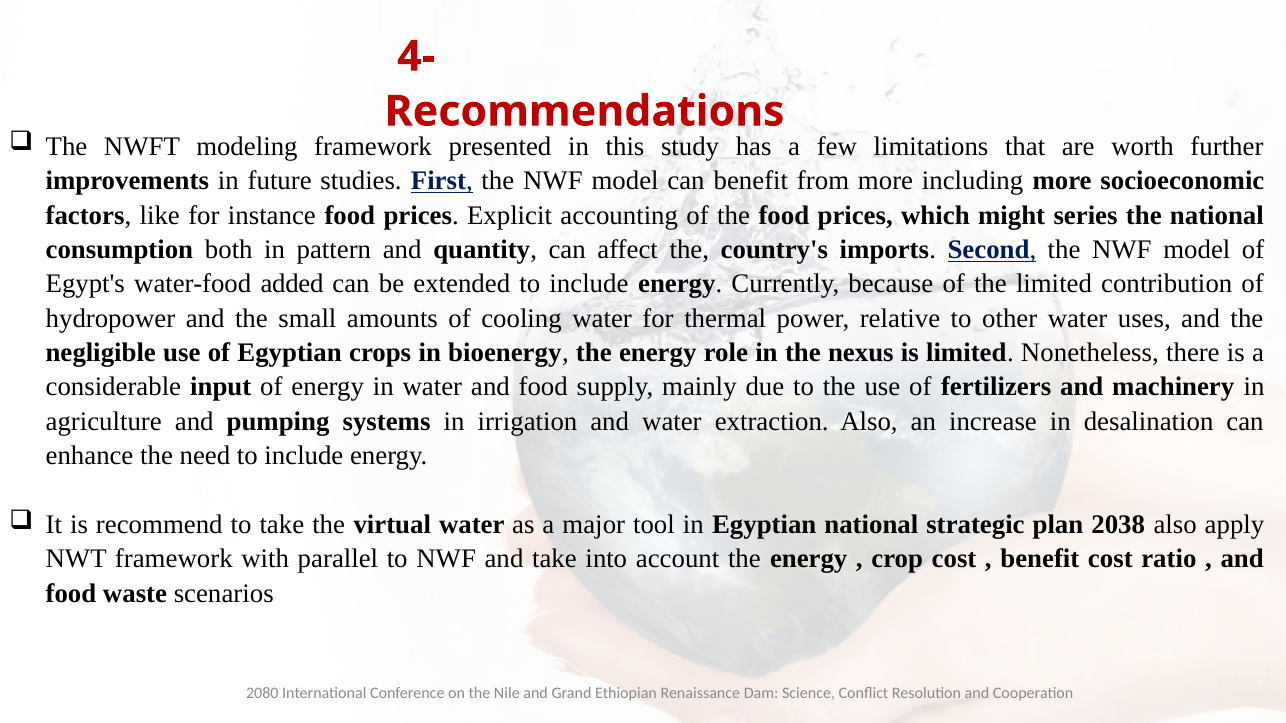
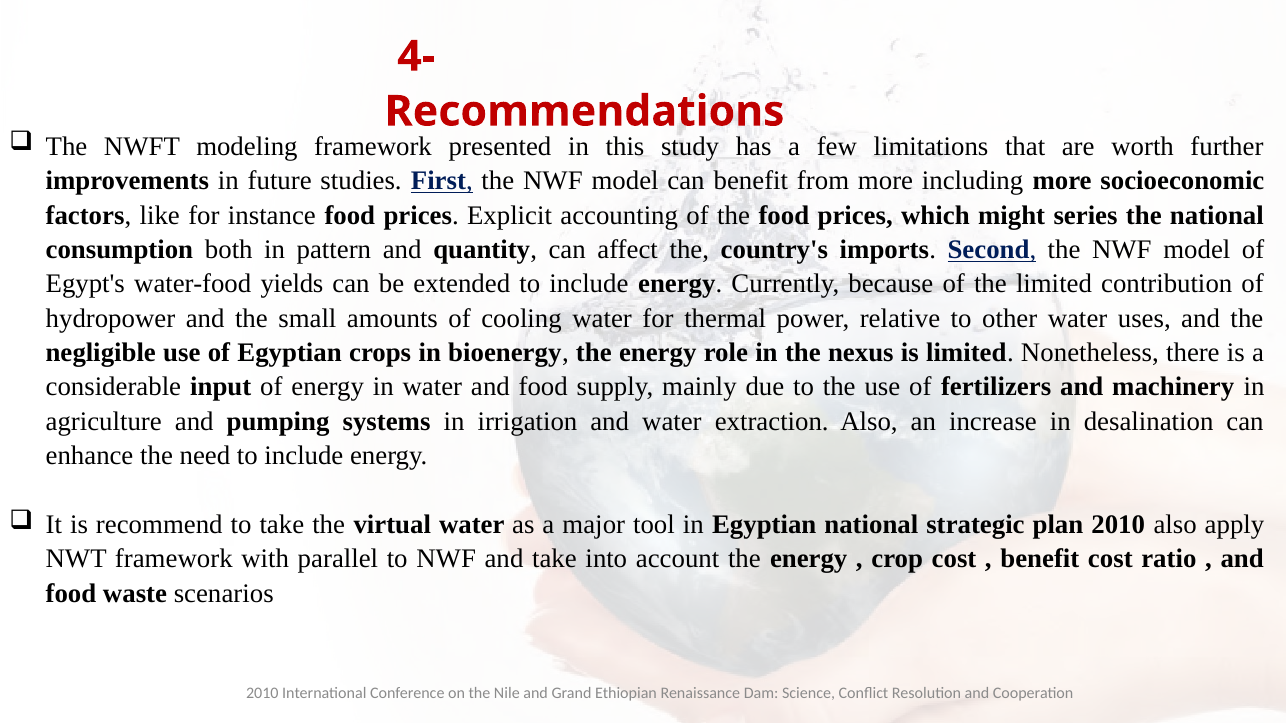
added: added -> yields (292, 284)
plan 2038: 2038 -> 2010 (1118, 525)
2080: 2080 -> 2010 (262, 694)
